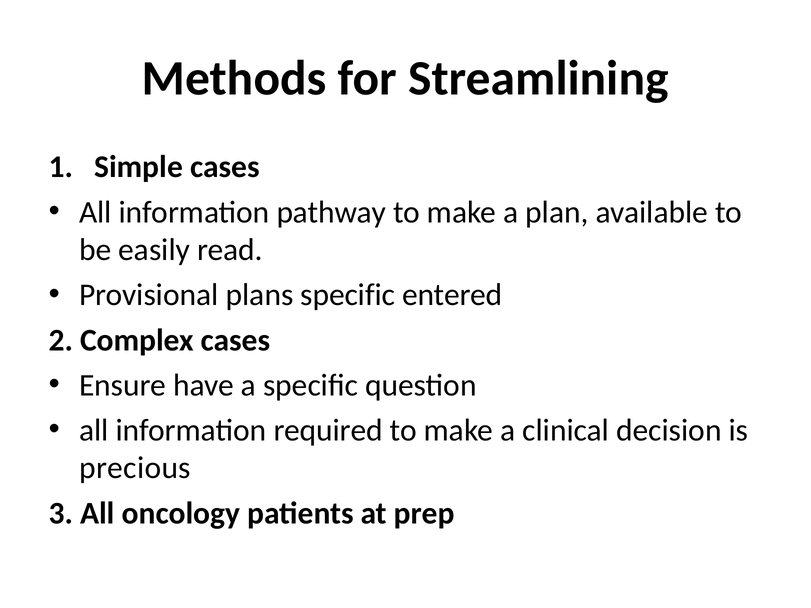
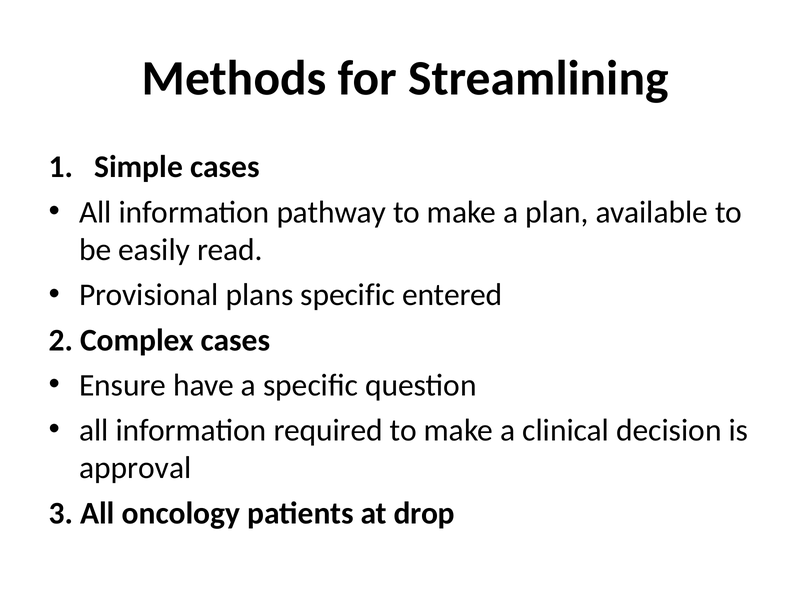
precious: precious -> approval (135, 468)
prep: prep -> drop (424, 513)
